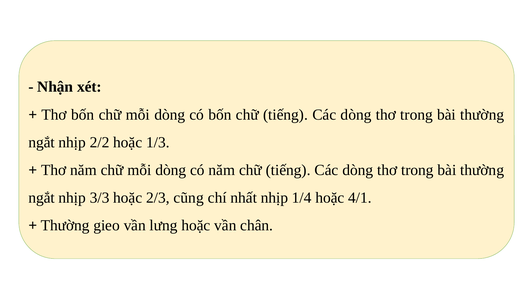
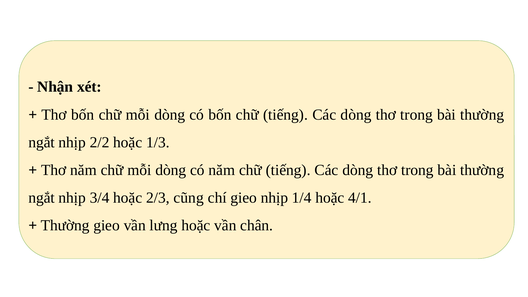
3/3: 3/3 -> 3/4 (100, 198)
chí nhất: nhất -> gieo (244, 198)
